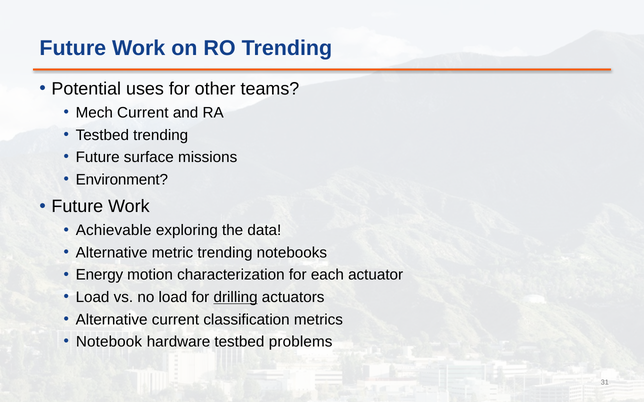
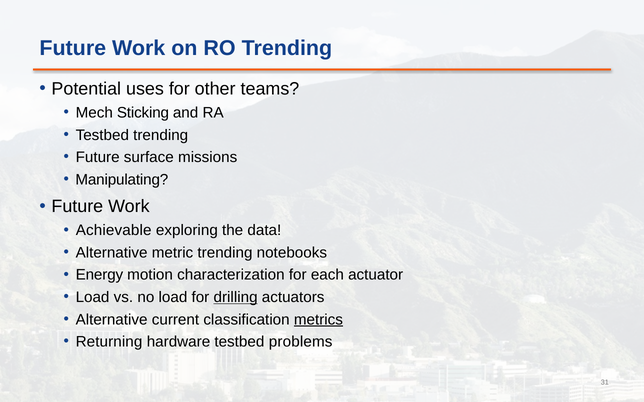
Mech Current: Current -> Sticking (143, 113)
Environment: Environment -> Manipulating (122, 180)
metrics underline: none -> present (318, 320)
Notebook: Notebook -> Returning (109, 342)
